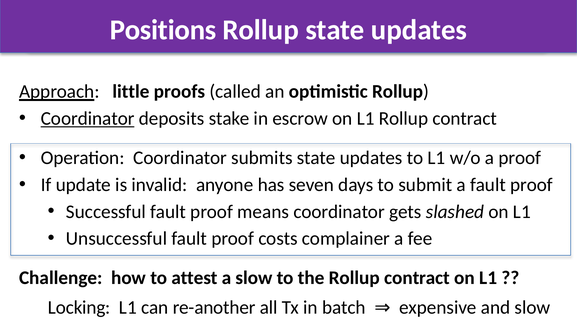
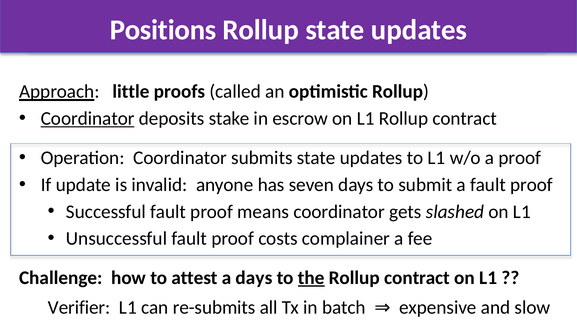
a slow: slow -> days (254, 277)
the underline: none -> present (311, 277)
Locking: Locking -> Verifier (79, 307)
re-another: re-another -> re-submits (214, 307)
